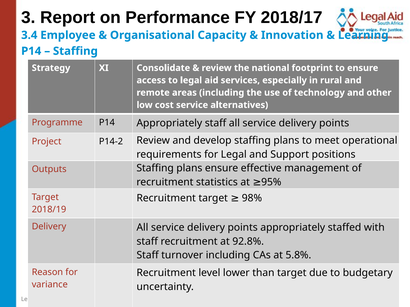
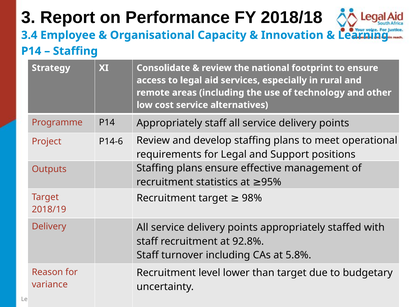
2018/17: 2018/17 -> 2018/18 (292, 18)
P14-2: P14-2 -> P14-6 (111, 142)
